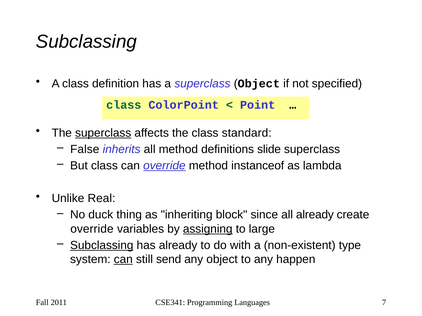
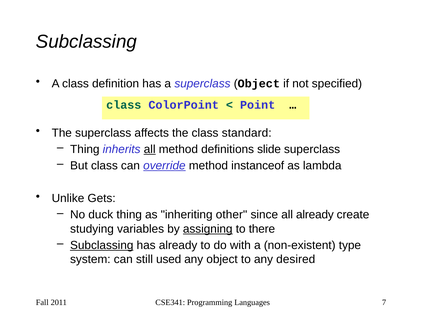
superclass underline: present -> none (103, 133)
False: False -> Thing (85, 149)
all underline: none -> present (150, 149)
Real: Real -> Gets (102, 199)
block: block -> other (232, 215)
override: override -> studying (92, 229)
large: large -> there (262, 229)
can underline: present -> none (123, 260)
send: send -> used (169, 260)
happen: happen -> desired (296, 260)
